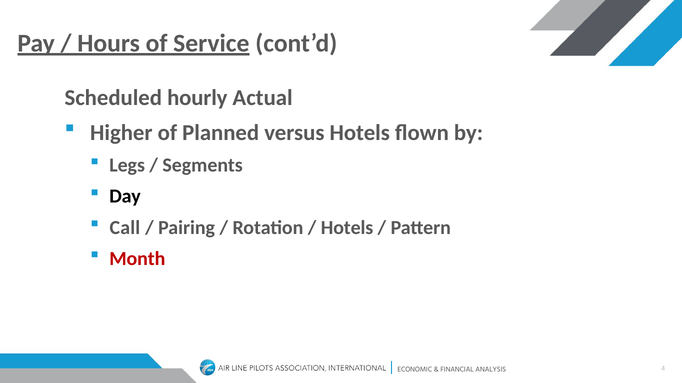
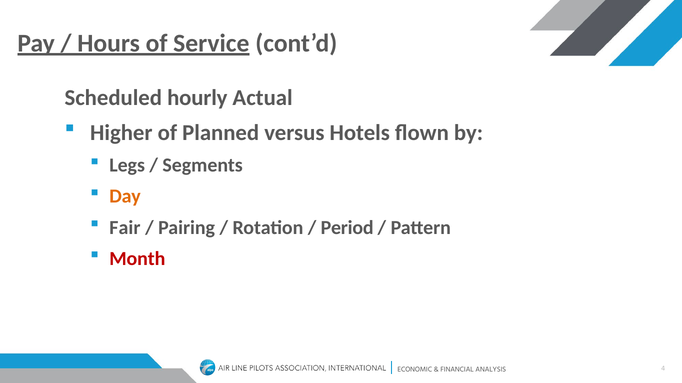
Day colour: black -> orange (125, 197)
Call: Call -> Fair (125, 228)
Hotels: Hotels -> Period (347, 228)
